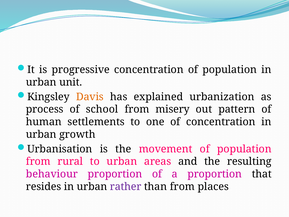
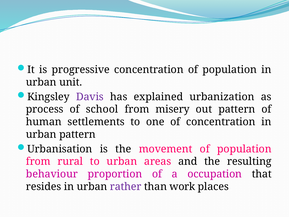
Davis colour: orange -> purple (90, 97)
urban growth: growth -> pattern (77, 134)
a proportion: proportion -> occupation (215, 174)
than from: from -> work (182, 186)
